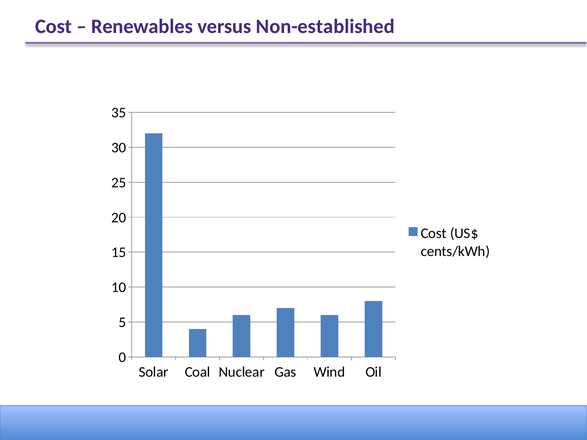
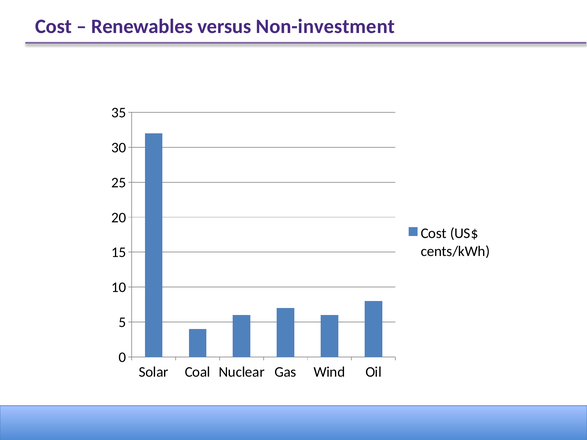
Non-established: Non-established -> Non-investment (325, 26)
